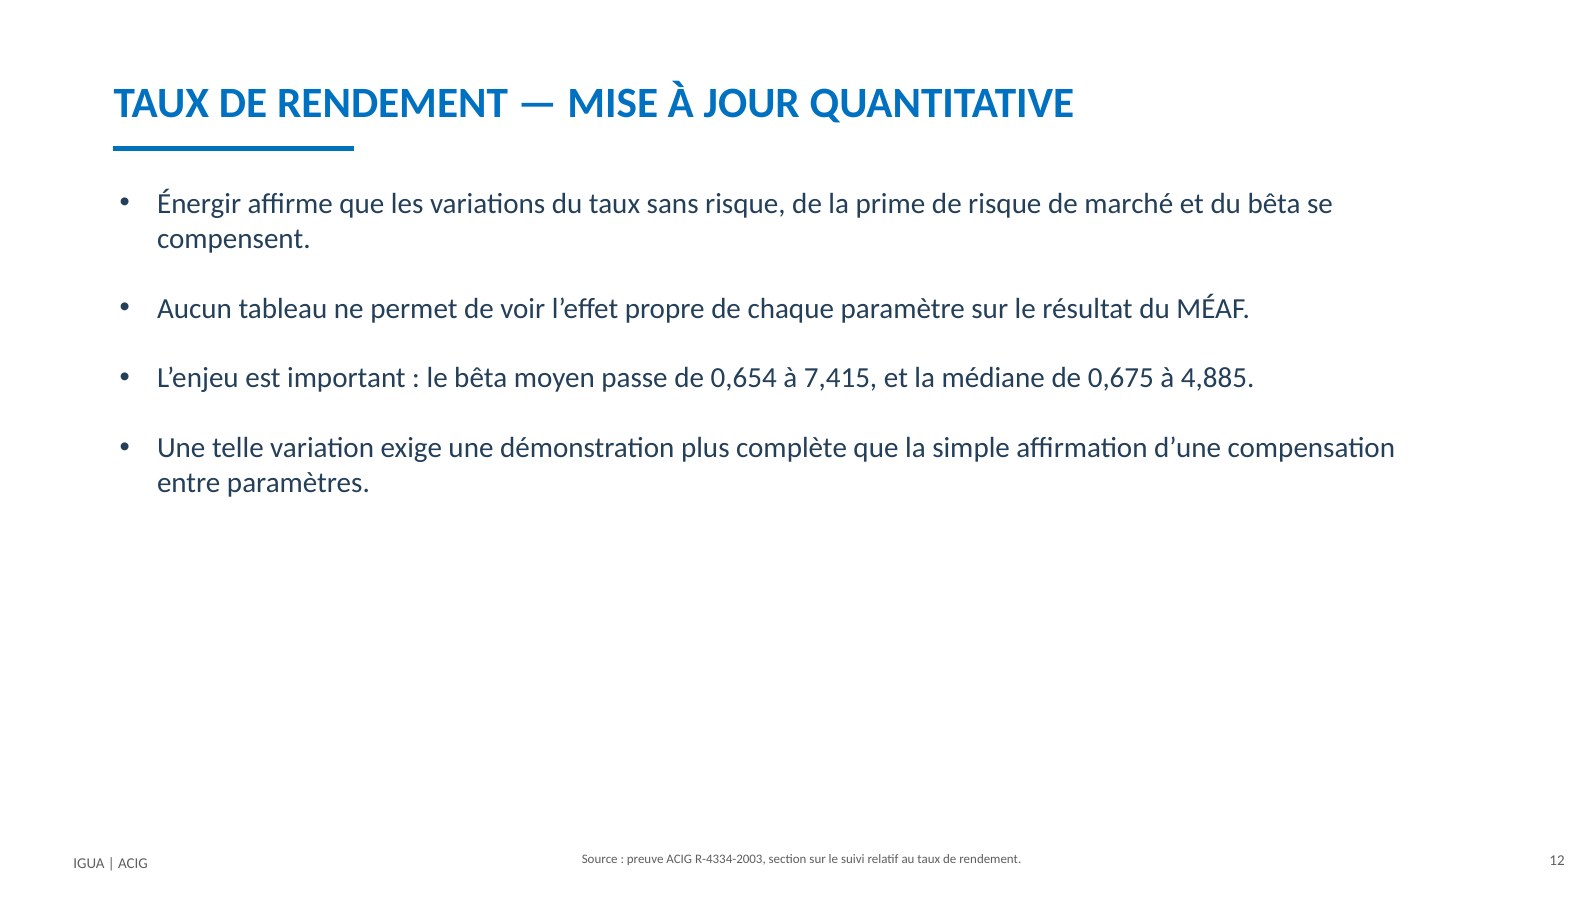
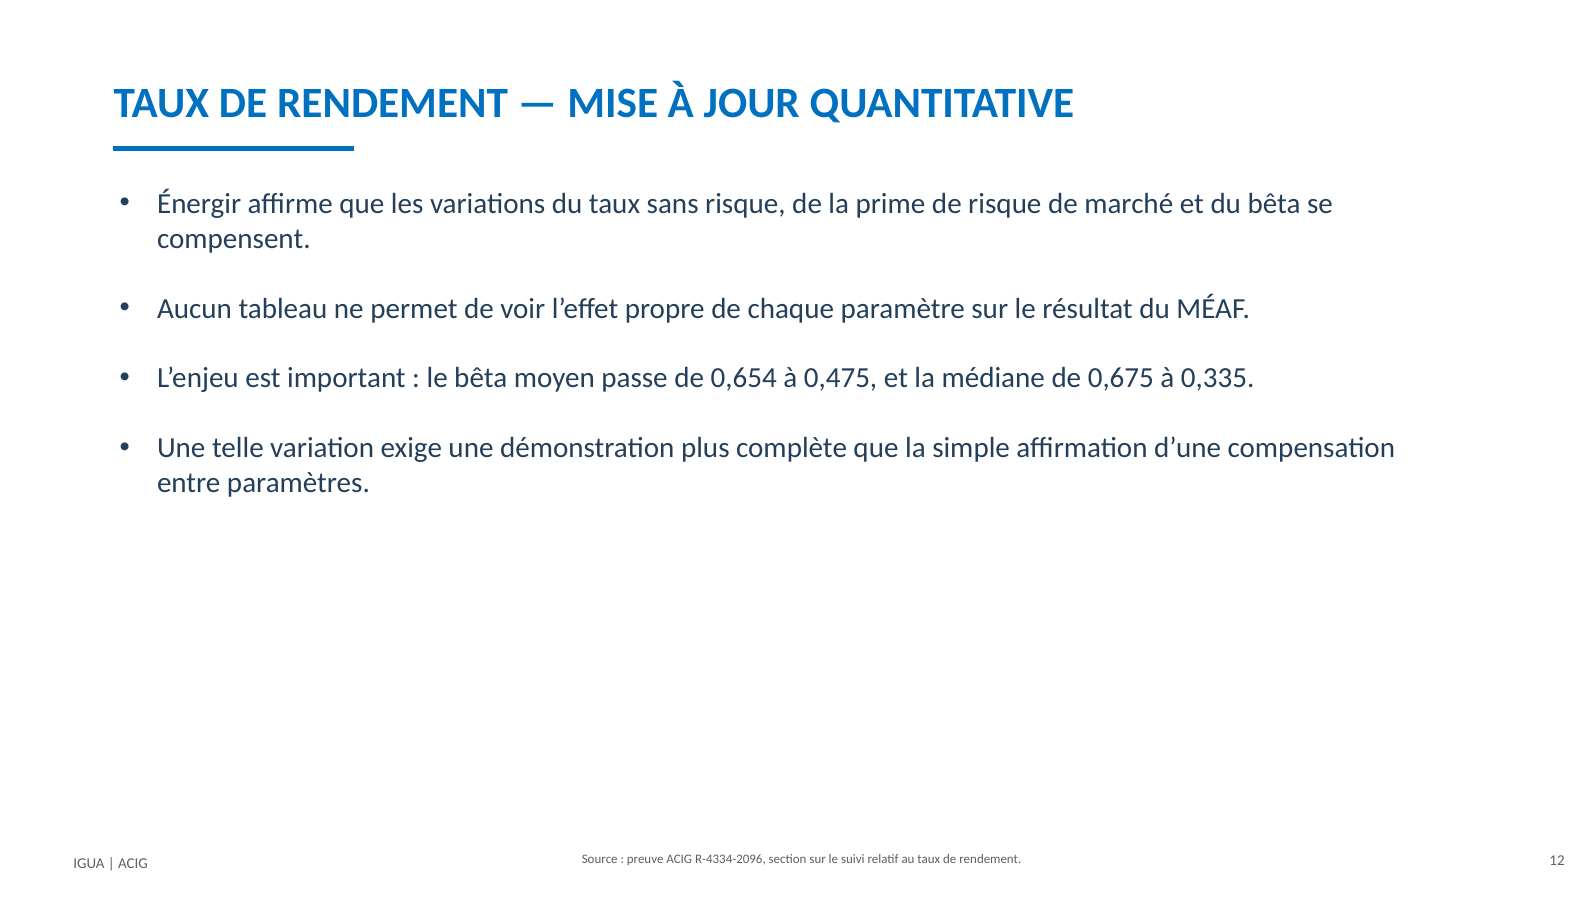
7,415: 7,415 -> 0,475 (841, 378)
4,885: 4,885 -> 0,335 (1218, 378)
R-4334-2003: R-4334-2003 -> R-4334-2096 (730, 859)
